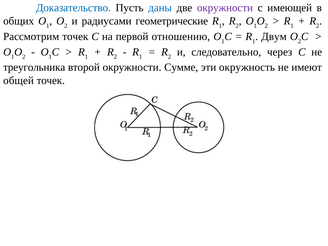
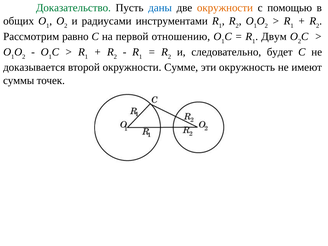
Доказательство colour: blue -> green (73, 8)
окружности colour: purple -> orange (225, 8)
имеющей: имеющей -> помощью (290, 8)
геометрические: геометрические -> инструментами (172, 21)
Рассмотрим точек: точек -> равно (75, 36)
через: через -> будет (280, 52)
треугольника: треугольника -> доказывается (34, 67)
общей: общей -> суммы (19, 80)
